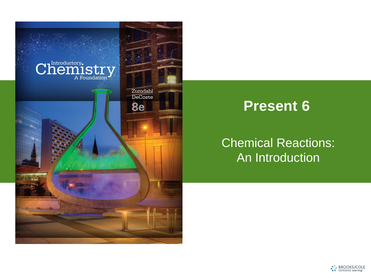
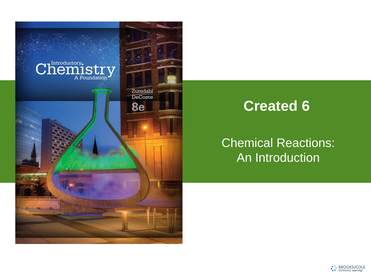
Present: Present -> Created (271, 106)
